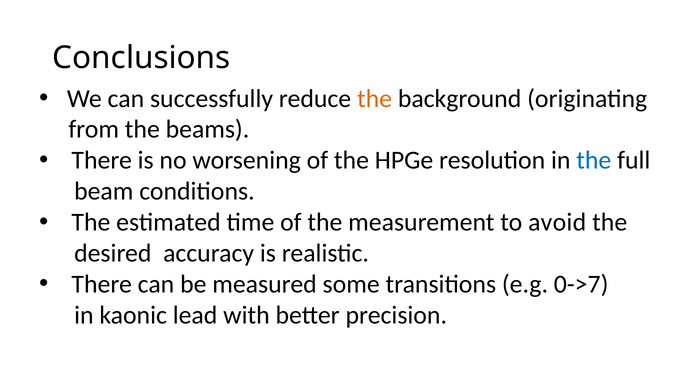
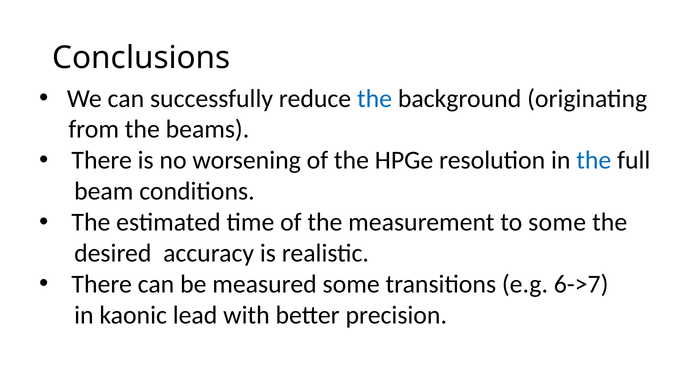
the colour: orange -> blue (375, 99)
to avoid: avoid -> some (557, 222)
0->7: 0->7 -> 6->7 (581, 284)
